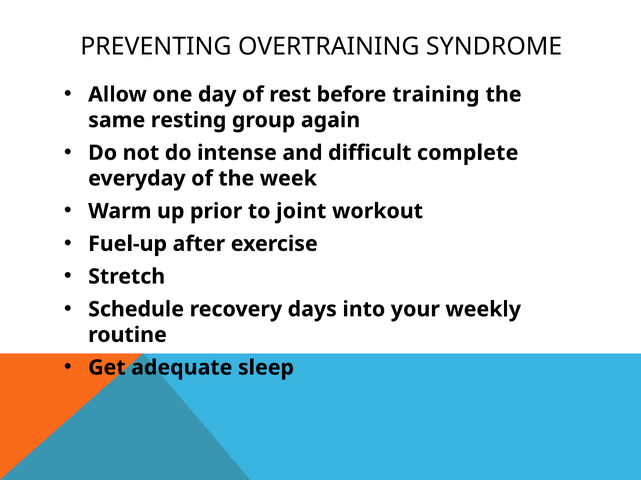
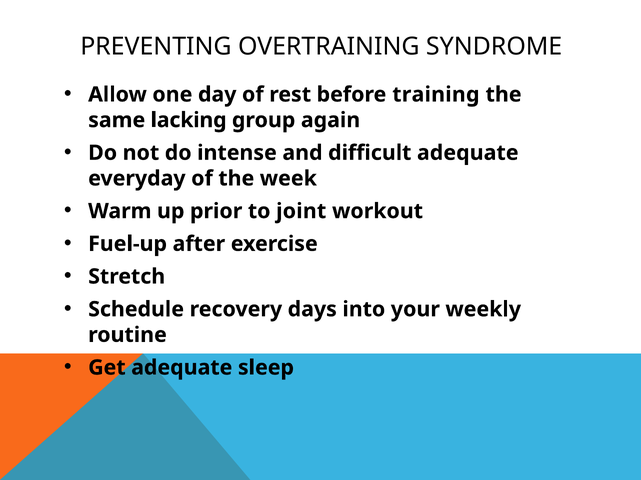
resting: resting -> lacking (189, 120)
difficult complete: complete -> adequate (468, 153)
